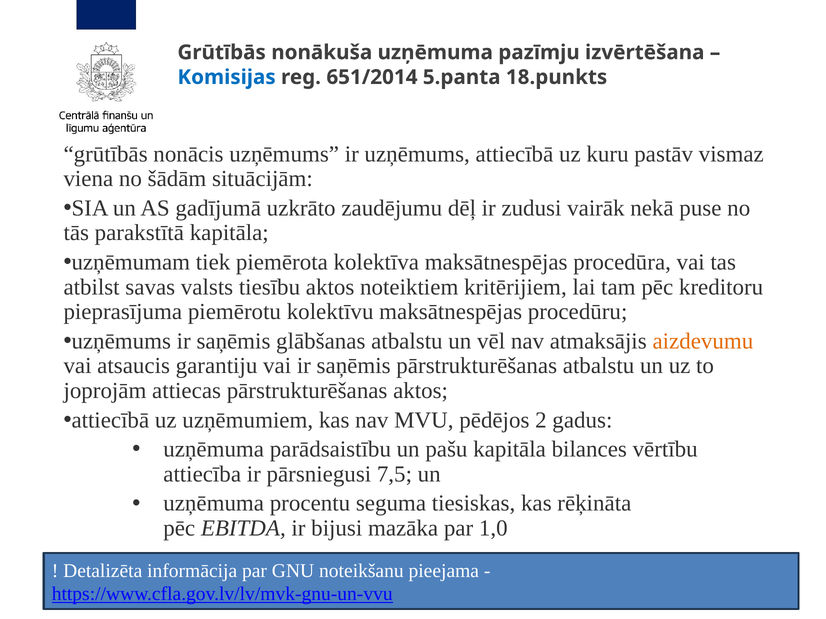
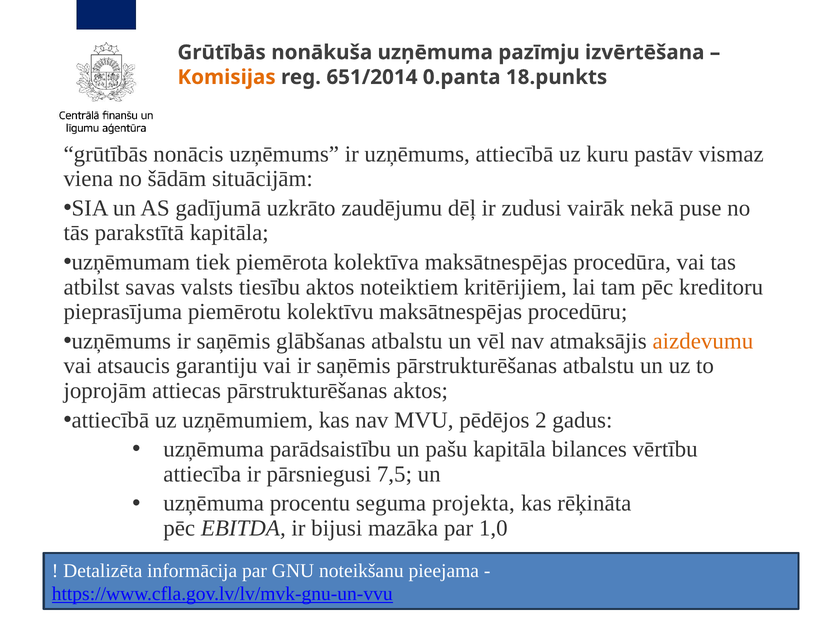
Komisijas colour: blue -> orange (227, 77)
5.panta: 5.panta -> 0.panta (462, 77)
tiesiskas: tiesiskas -> projekta (473, 504)
